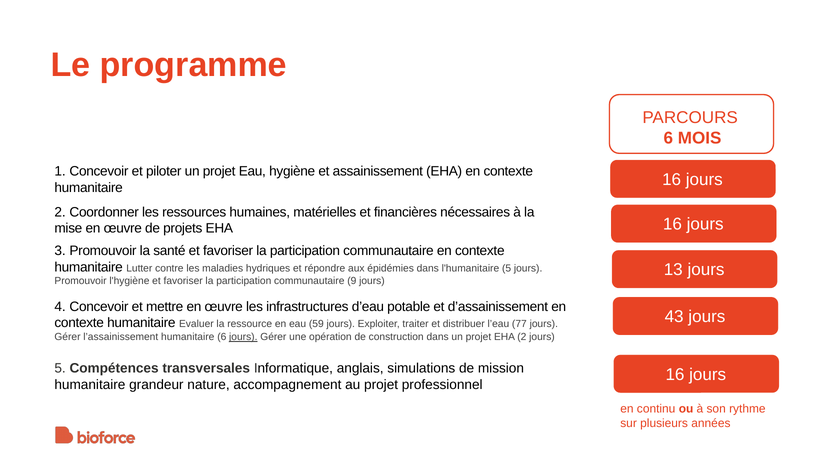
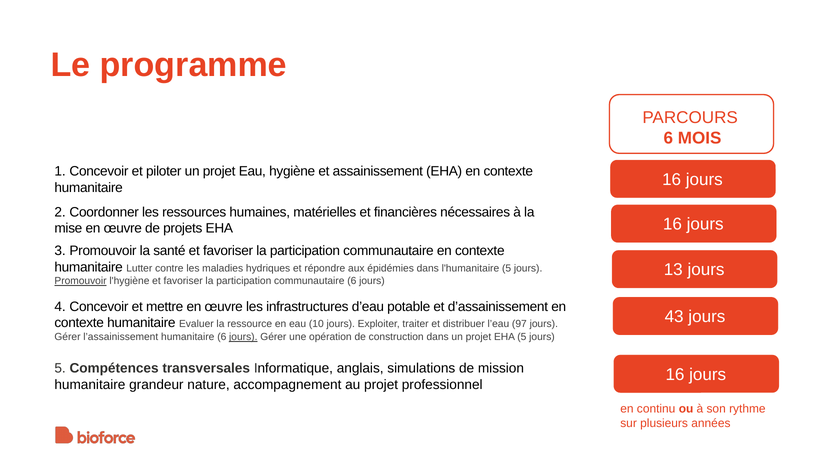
Promouvoir underline: none -> present (81, 281)
communautaire 9: 9 -> 6 (352, 281)
59: 59 -> 10 (316, 324)
77: 77 -> 97 (519, 324)
projet EHA 2: 2 -> 5 (522, 337)
